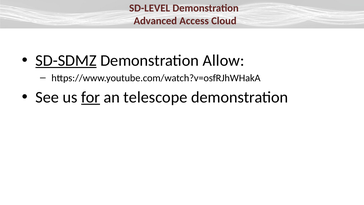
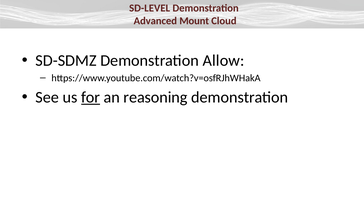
Access: Access -> Mount (194, 21)
SD-SDMZ underline: present -> none (66, 60)
telescope: telescope -> reasoning (155, 97)
